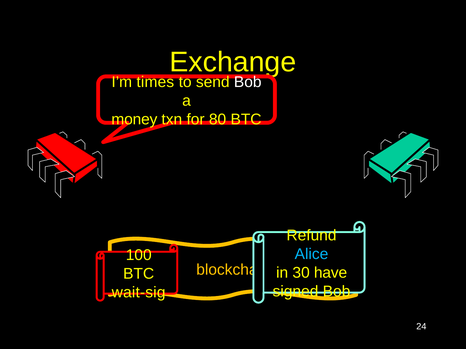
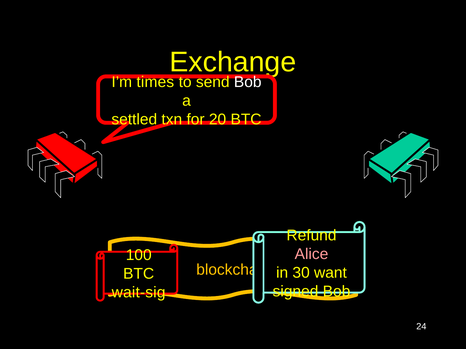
money: money -> settled (134, 119)
80: 80 -> 20 (218, 119)
Alice colour: light blue -> pink (311, 254)
have: have -> want (330, 273)
